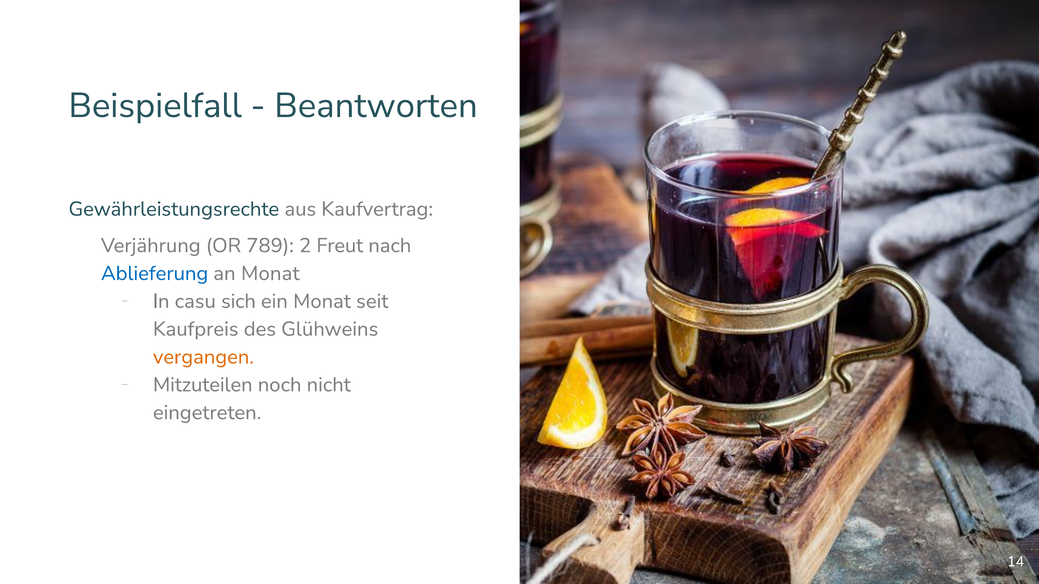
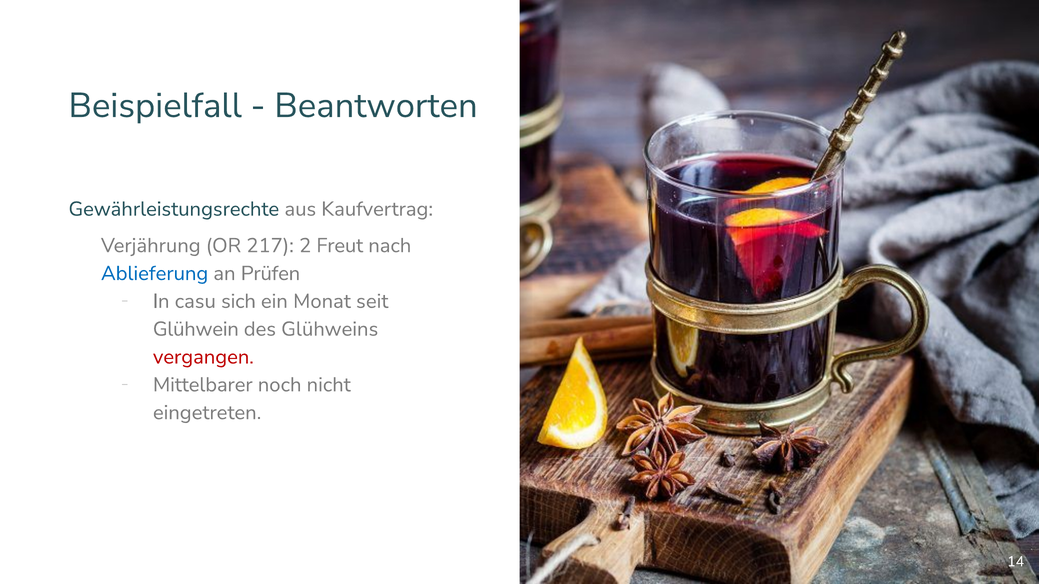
789: 789 -> 217 (270, 246)
an Monat: Monat -> Prüfen (271, 274)
Kaufpreis: Kaufpreis -> Glühwein (196, 329)
vergangen colour: orange -> red (203, 357)
Mitzuteilen: Mitzuteilen -> Mittelbarer (203, 385)
